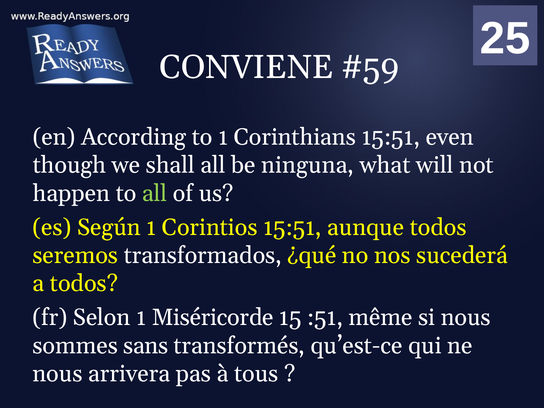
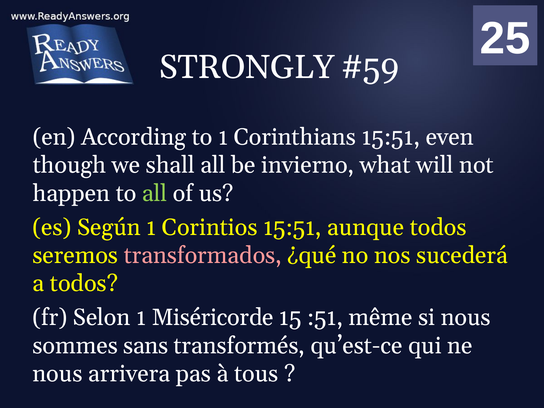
CONVIENE: CONVIENE -> STRONGLY (247, 67)
ninguna: ninguna -> invierno (308, 165)
transformados colour: white -> pink (203, 255)
